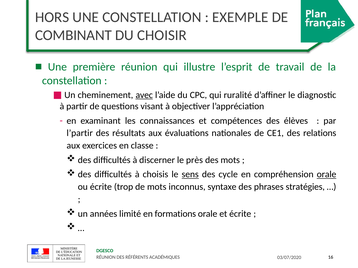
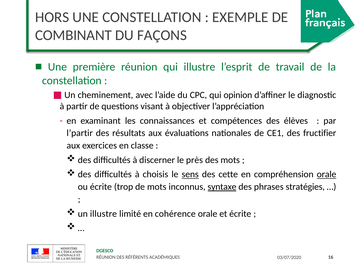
CHOISIR: CHOISIR -> FAÇONS (162, 35)
avec underline: present -> none (144, 95)
ruralité: ruralité -> opinion (238, 95)
relations: relations -> fructifier (320, 133)
cycle: cycle -> cette (228, 175)
syntaxe underline: none -> present (222, 187)
un années: années -> illustre (103, 214)
formations: formations -> cohérence (175, 214)
